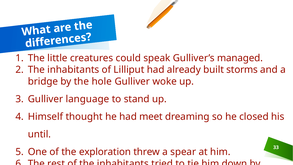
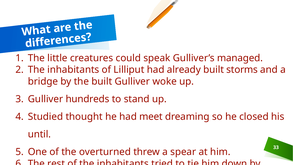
the hole: hole -> built (102, 81)
language: language -> hundreds (87, 99)
Himself: Himself -> Studied (45, 117)
exploration: exploration -> overturned (105, 152)
